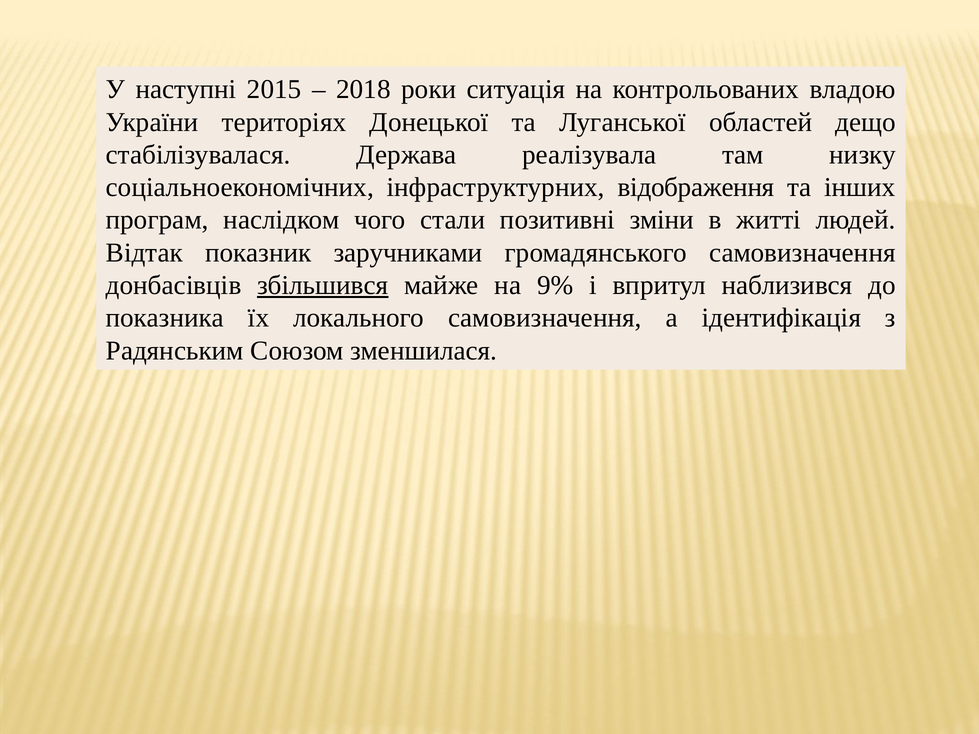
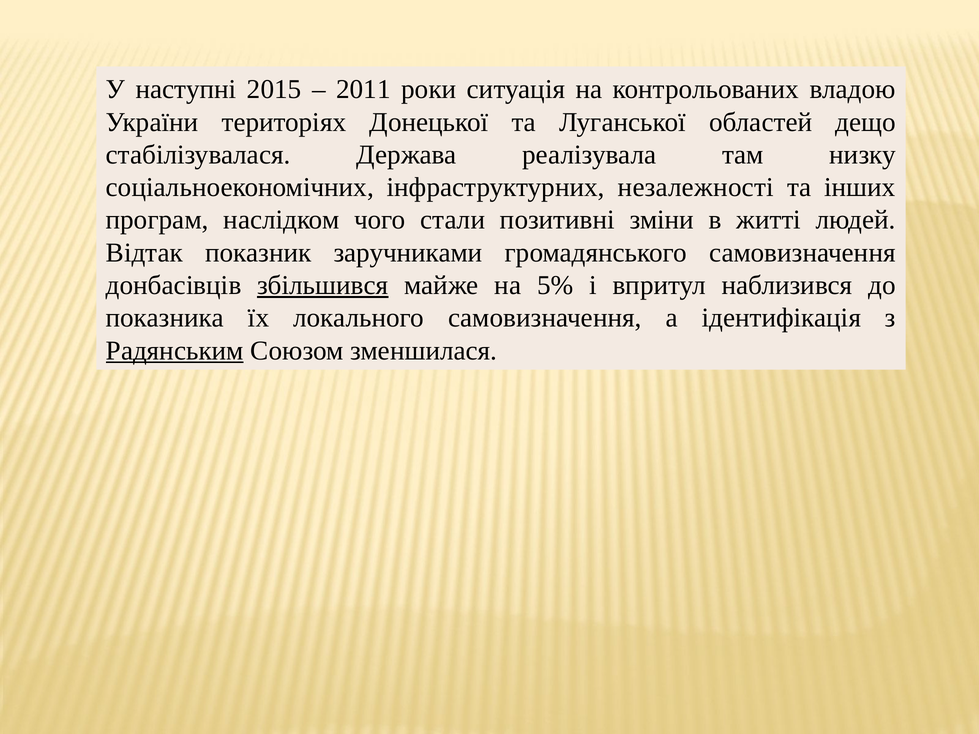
2018: 2018 -> 2011 (363, 89)
відображення: відображення -> незалежності (696, 187)
9%: 9% -> 5% (555, 285)
Радянським underline: none -> present (175, 351)
